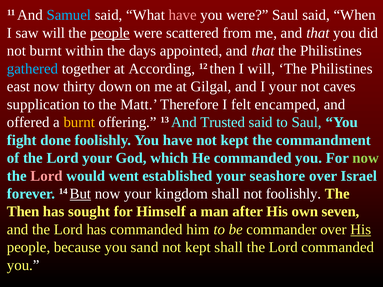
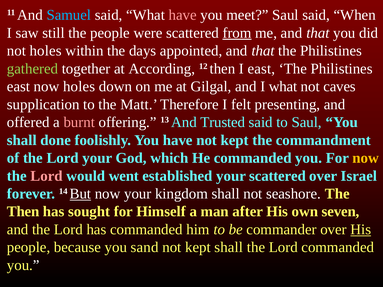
you were: were -> meet (247, 15)
saw will: will -> still (54, 33)
people underline: present -> none (110, 33)
from underline: none -> present (237, 33)
not burnt: burnt -> holes (46, 51)
gathered colour: light blue -> light green (33, 69)
I will: will -> east (261, 69)
now thirty: thirty -> holes (79, 87)
I your: your -> what (283, 87)
encamped: encamped -> presenting (287, 104)
burnt colour: yellow -> pink (79, 122)
fight: fight -> shall (22, 140)
now colour: light green -> yellow (366, 158)
your seashore: seashore -> scattered (278, 176)
not foolishly: foolishly -> seashore (293, 194)
